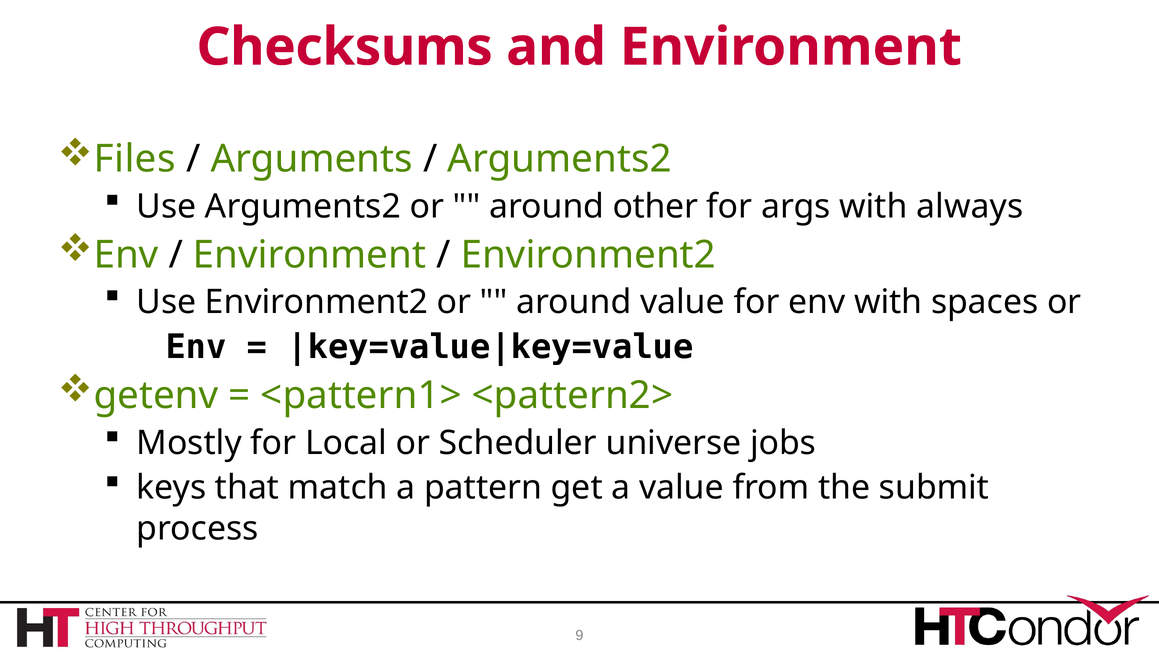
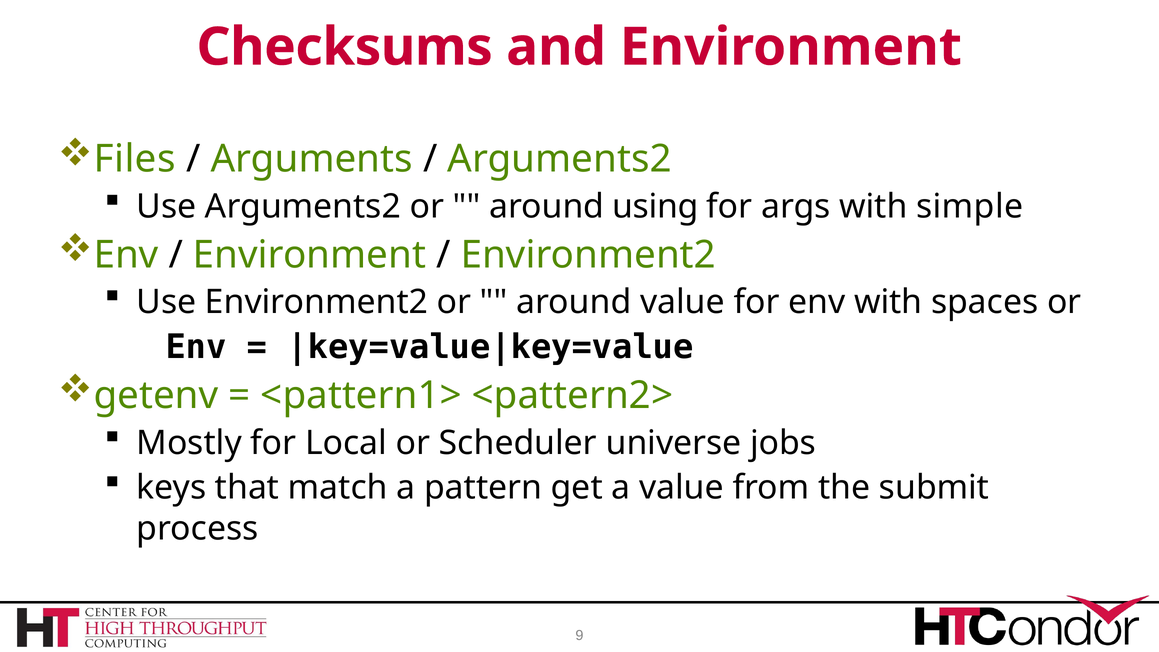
other: other -> using (655, 207)
always: always -> simple (970, 207)
